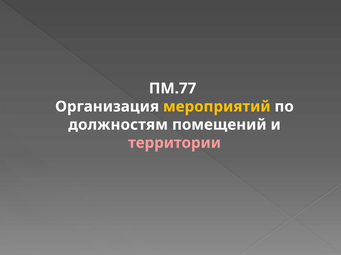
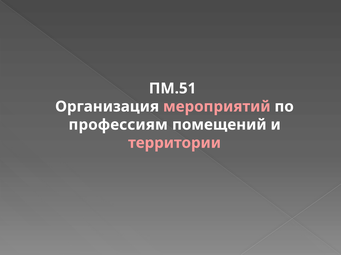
ПМ.77: ПМ.77 -> ПМ.51 (173, 89)
мероприятий colour: yellow -> pink (217, 107)
должностям: должностям -> профессиям (118, 125)
